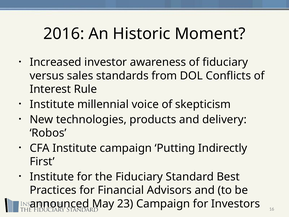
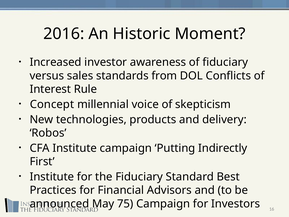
Institute: Institute -> Concept (52, 104)
23: 23 -> 75 (125, 204)
